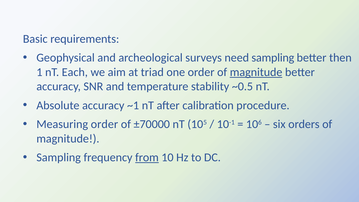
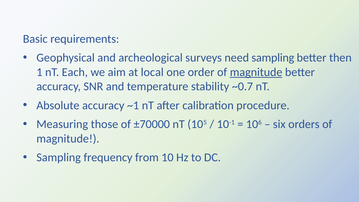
triad: triad -> local (152, 72)
~0.5: ~0.5 -> ~0.7 (242, 86)
Measuring order: order -> those (104, 124)
from underline: present -> none (147, 157)
